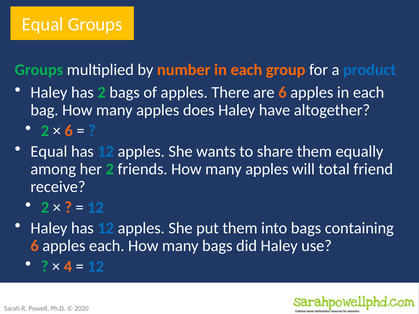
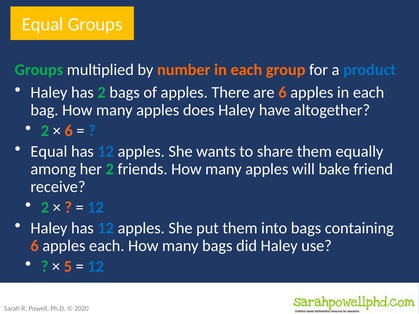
total: total -> bake (334, 169)
4: 4 -> 5 (68, 267)
